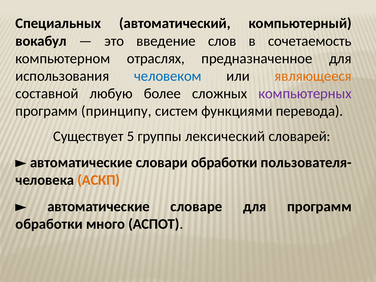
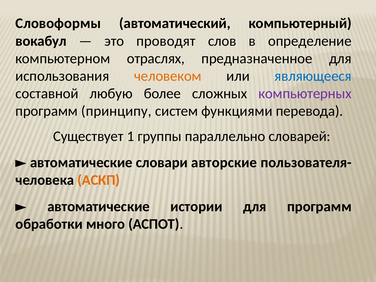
Специальных: Специальных -> Словоформы (58, 23)
введение: введение -> проводят (166, 41)
сочетаемость: сочетаемость -> определение (310, 41)
человеком colour: blue -> orange (168, 76)
являющееся colour: orange -> blue (313, 76)
5: 5 -> 1 (131, 136)
лексический: лексический -> параллельно (225, 136)
словари обработки: обработки -> авторские (224, 163)
словаре: словаре -> истории (196, 206)
